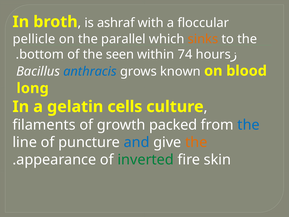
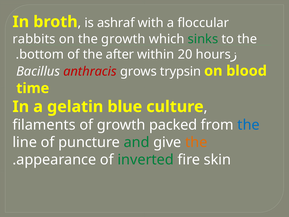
pellicle: pellicle -> rabbits (34, 39)
the parallel: parallel -> growth (123, 39)
sinks colour: orange -> green (203, 39)
seen: seen -> after (120, 54)
74: 74 -> 20 (185, 54)
anthracis colour: blue -> red (90, 71)
known: known -> trypsin (180, 71)
long: long -> time (33, 88)
cells: cells -> blue (125, 107)
and colour: blue -> green (137, 142)
